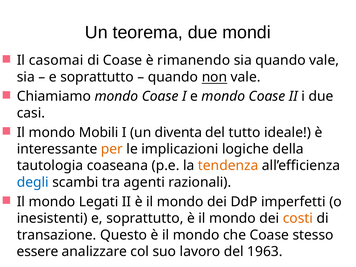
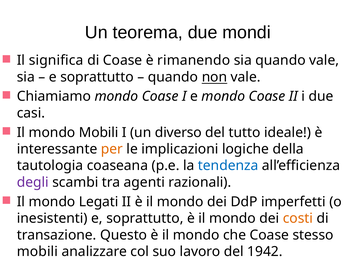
casomai: casomai -> significa (56, 60)
diventa: diventa -> diverso (178, 132)
tendenza colour: orange -> blue (228, 166)
degli colour: blue -> purple (33, 182)
essere: essere -> mobili (37, 252)
1963: 1963 -> 1942 (265, 252)
